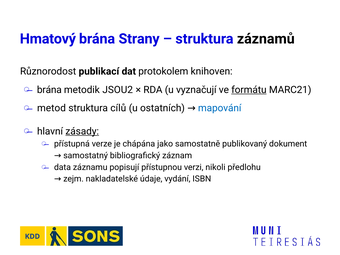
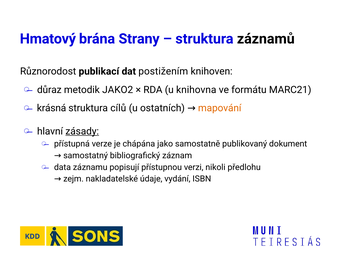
protokolem: protokolem -> postižením (163, 71)
brána: brána -> důraz (49, 90)
JSOU2: JSOU2 -> JAKO2 (118, 90)
vyznačují: vyznačují -> knihovna (196, 90)
formátu underline: present -> none (249, 90)
metod: metod -> krásná (52, 108)
mapování colour: blue -> orange (220, 108)
